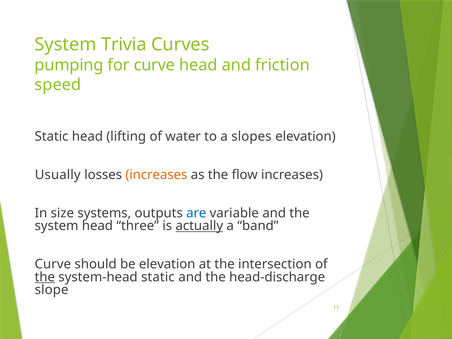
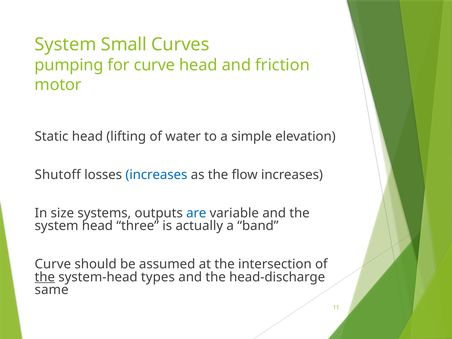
Trivia: Trivia -> Small (124, 45)
speed: speed -> motor (58, 85)
slopes: slopes -> simple (252, 136)
Usually: Usually -> Shutoff (58, 175)
increases colour: orange -> blue (156, 175)
actually underline: present -> none (199, 226)
be elevation: elevation -> assumed (167, 264)
system-head static: static -> types (158, 277)
slope: slope -> same (52, 290)
